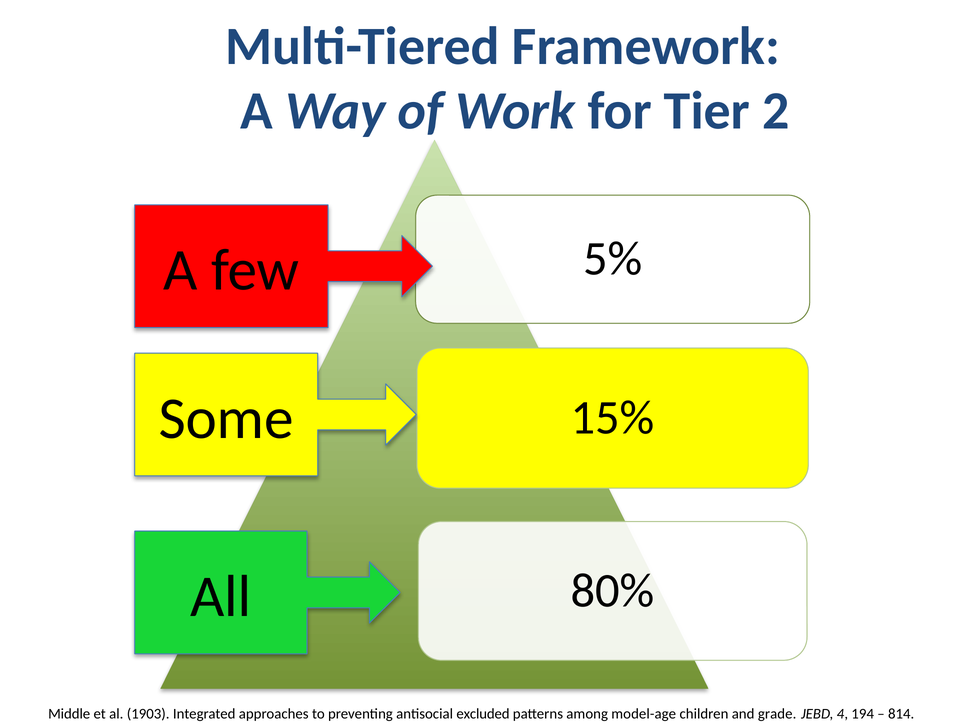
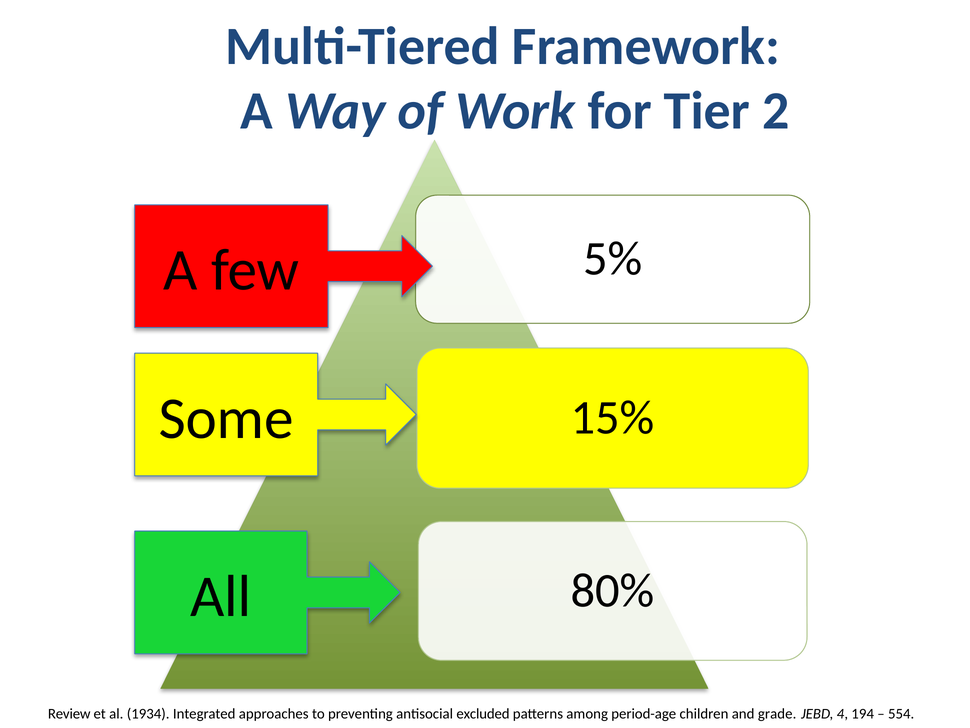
Middle: Middle -> Review (69, 713)
1903: 1903 -> 1934 (148, 713)
model-age: model-age -> period-age (644, 713)
814: 814 -> 554 (901, 713)
